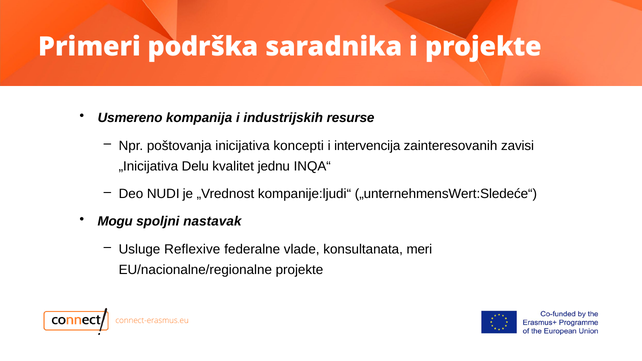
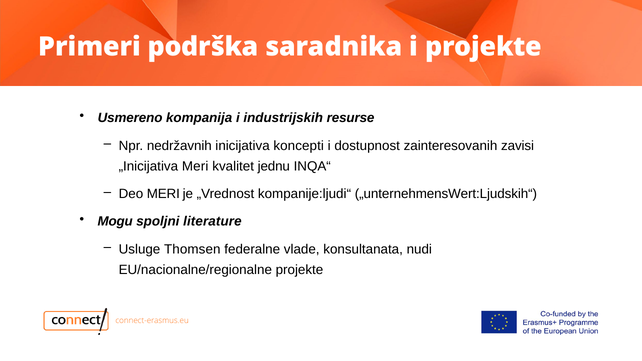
poštovanja: poštovanja -> nedržavnih (179, 146)
intervencija: intervencija -> dostupnost (367, 146)
„Inicijativa Delu: Delu -> Meri (195, 167)
Deo NUDI: NUDI -> MERI (163, 194)
„unternehmensWert:Sledeće“: „unternehmensWert:Sledeće“ -> „unternehmensWert:Ljudskih“ (446, 194)
nastavak: nastavak -> literature (212, 222)
Reflexive: Reflexive -> Thomsen (192, 249)
meri: meri -> nudi (419, 249)
